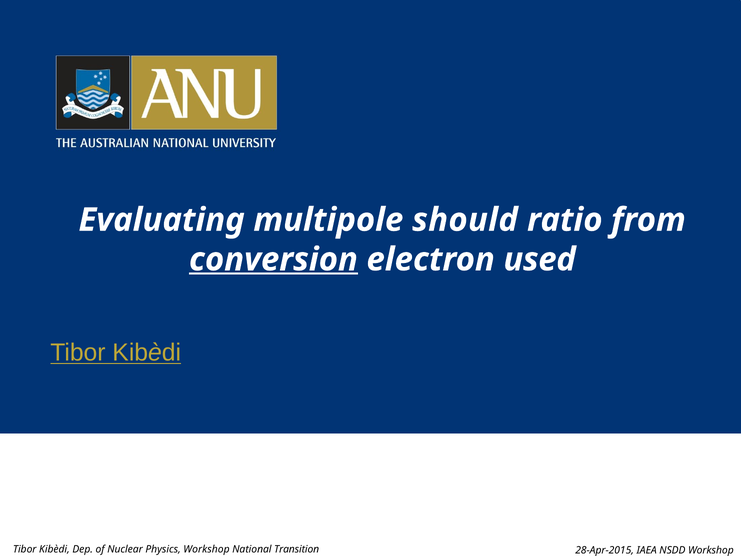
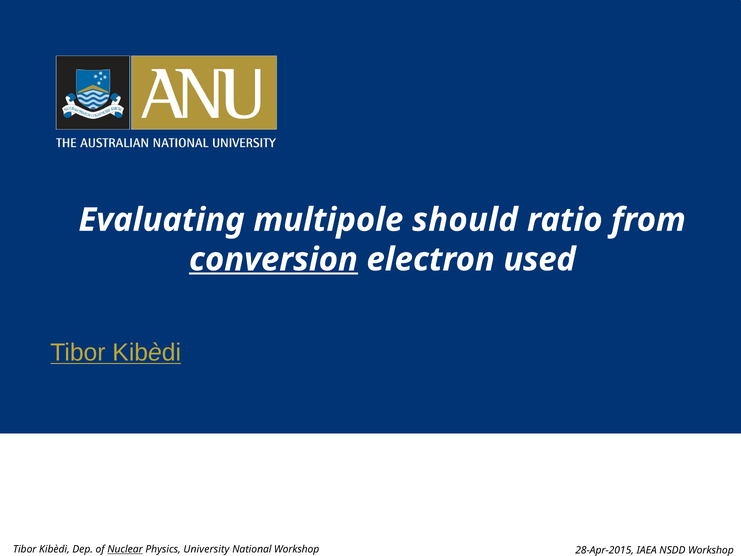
Nuclear underline: none -> present (125, 549)
Physics Workshop: Workshop -> University (206, 549)
National Transition: Transition -> Workshop (297, 549)
